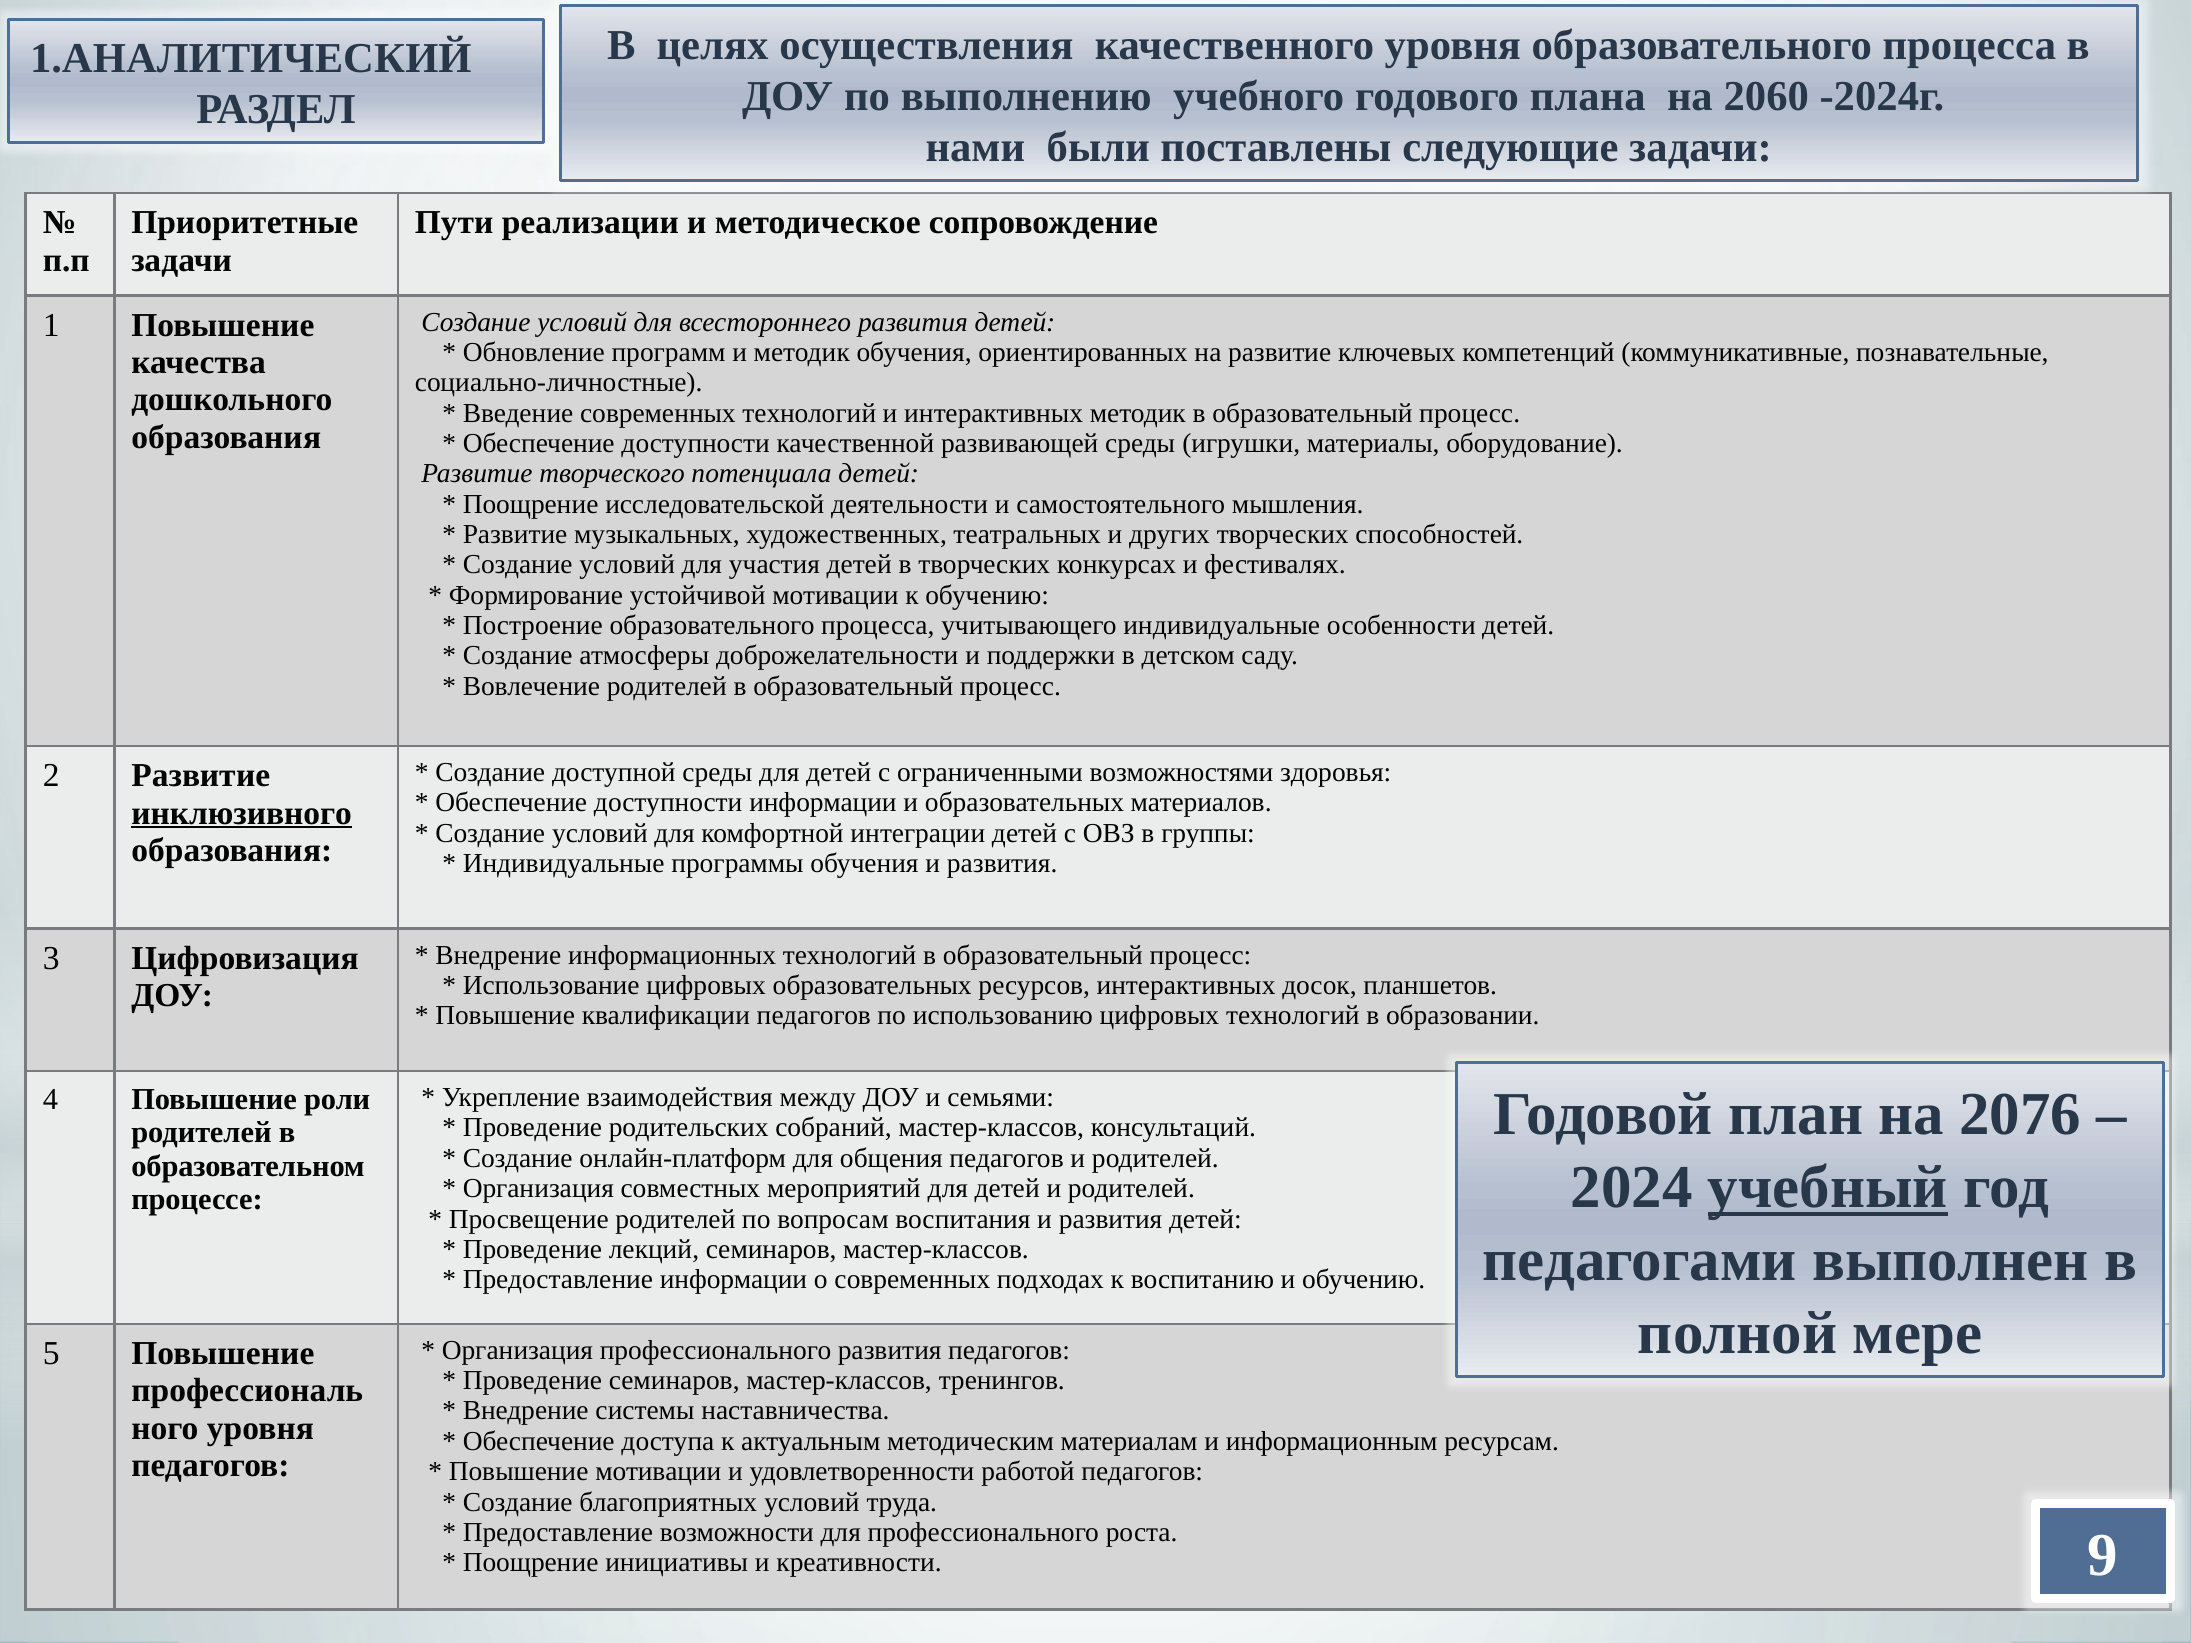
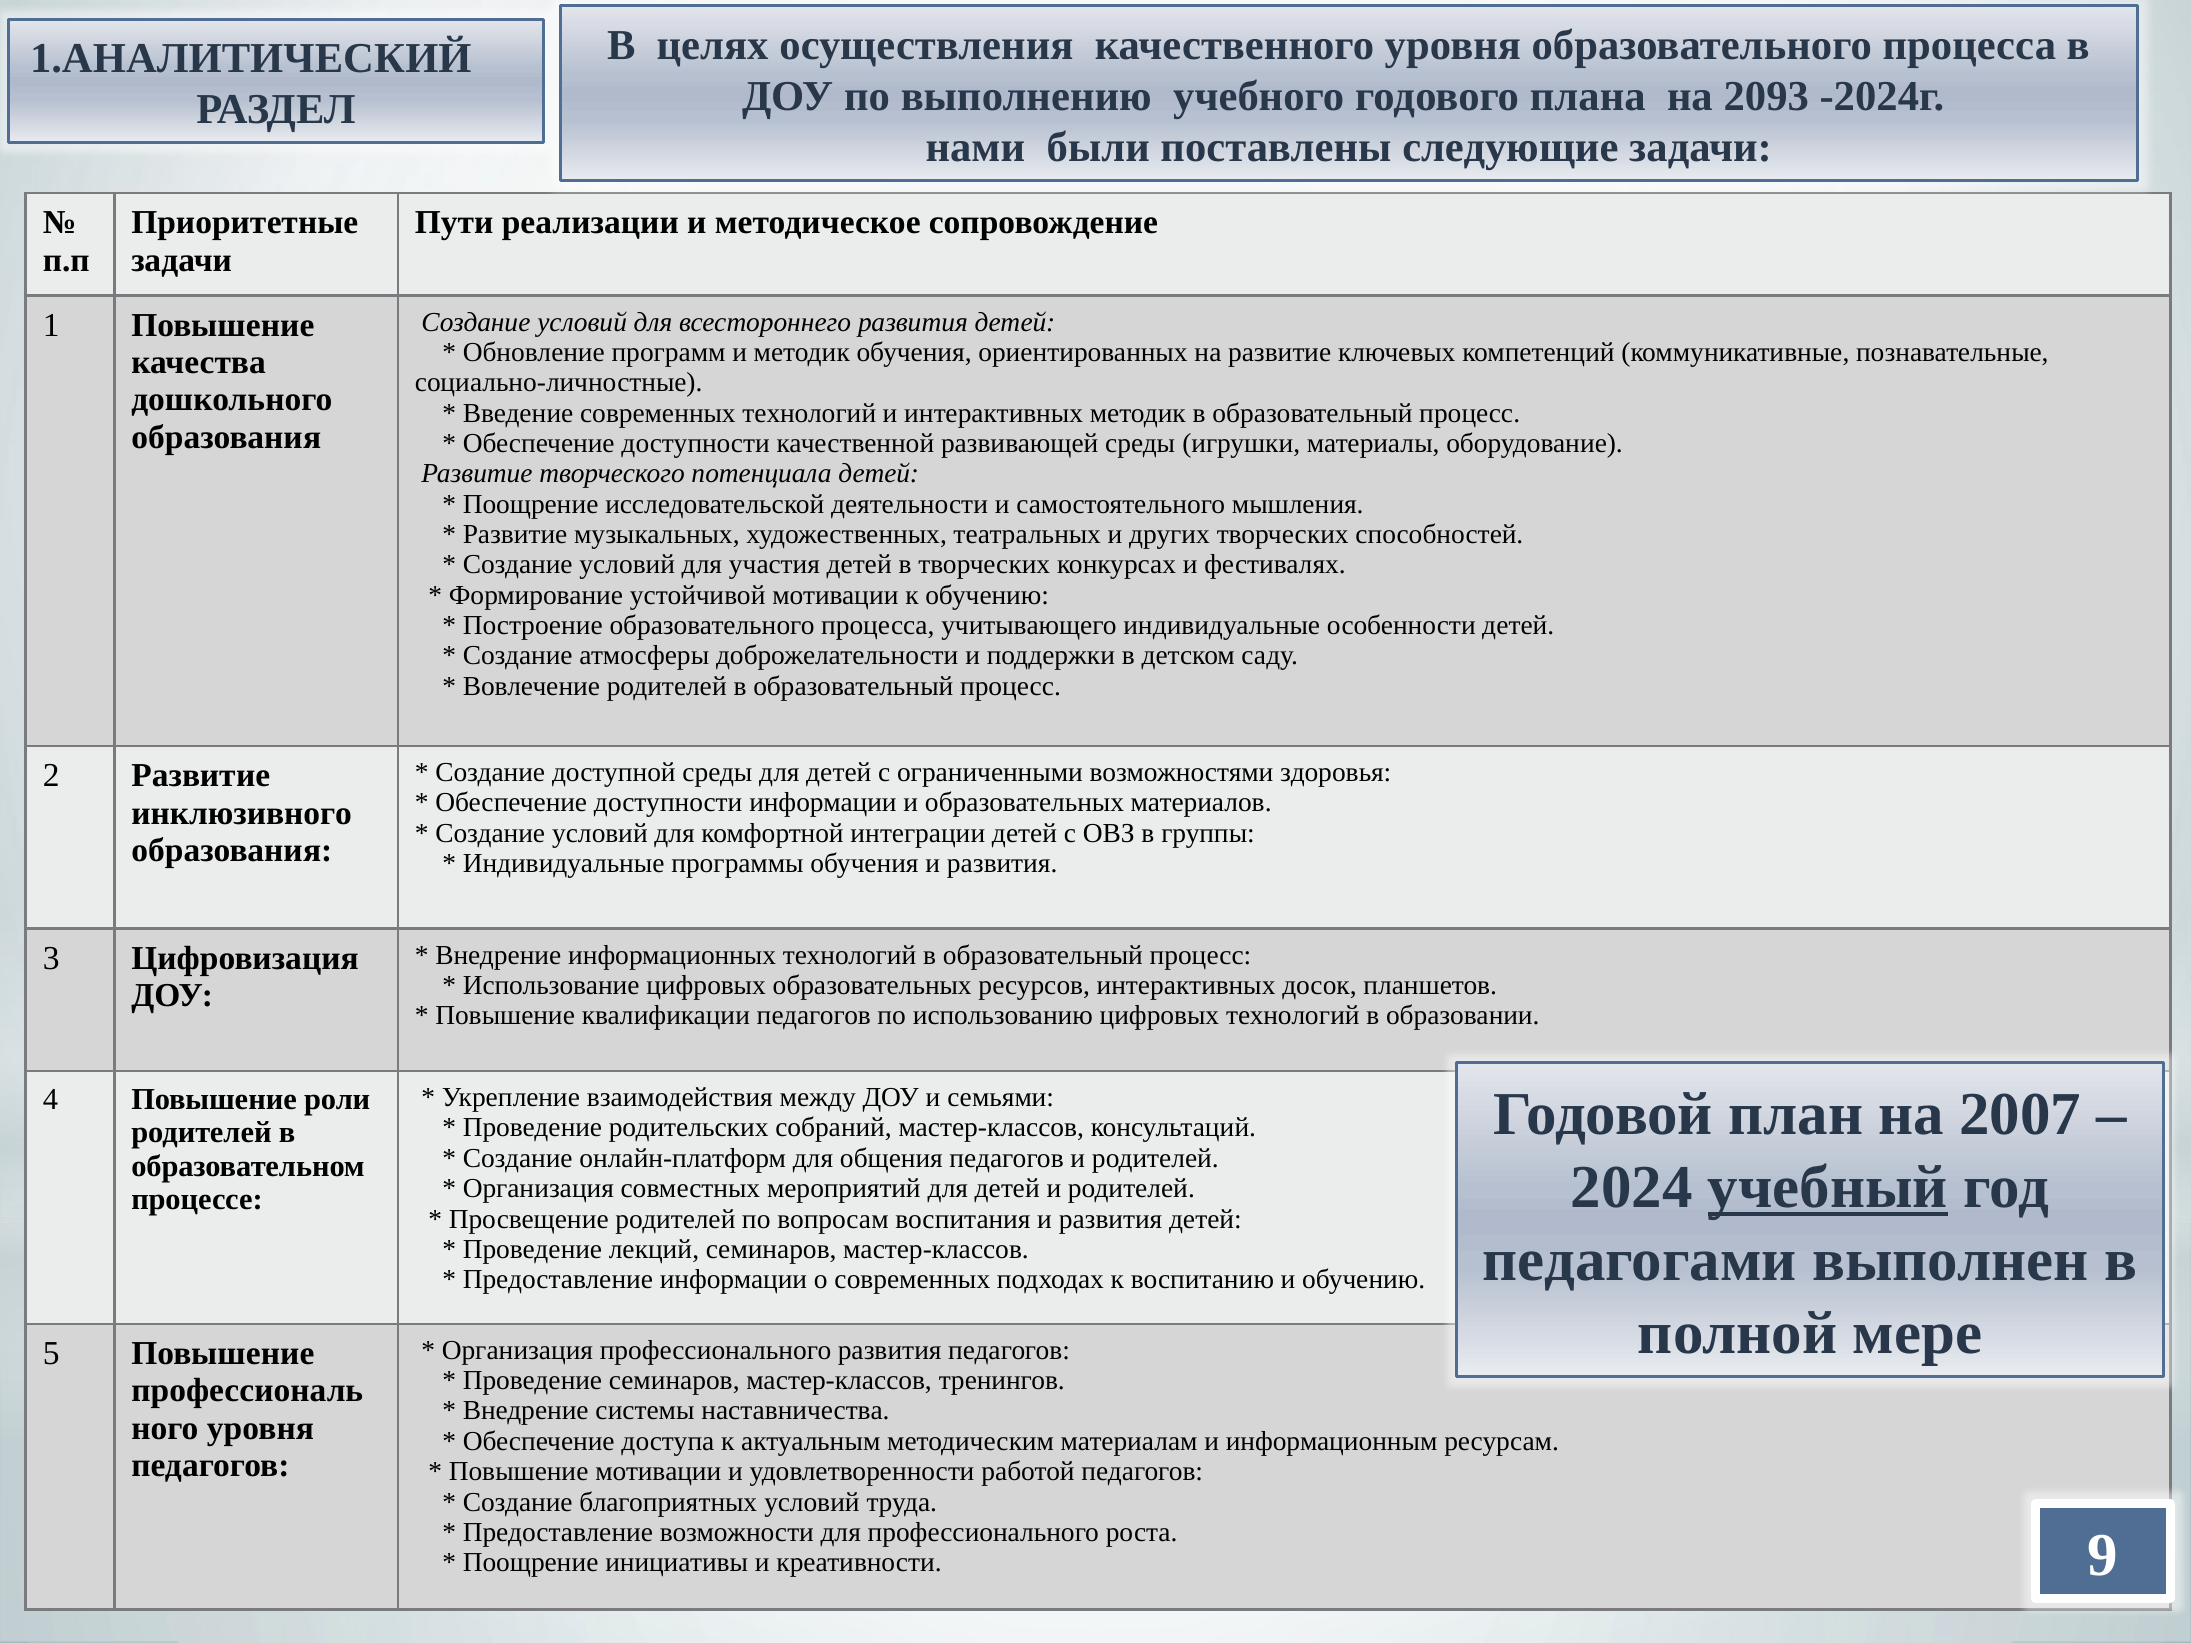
2060: 2060 -> 2093 (1766, 96)
инклюзивного underline: present -> none (242, 813)
2076: 2076 -> 2007 (2020, 1115)
